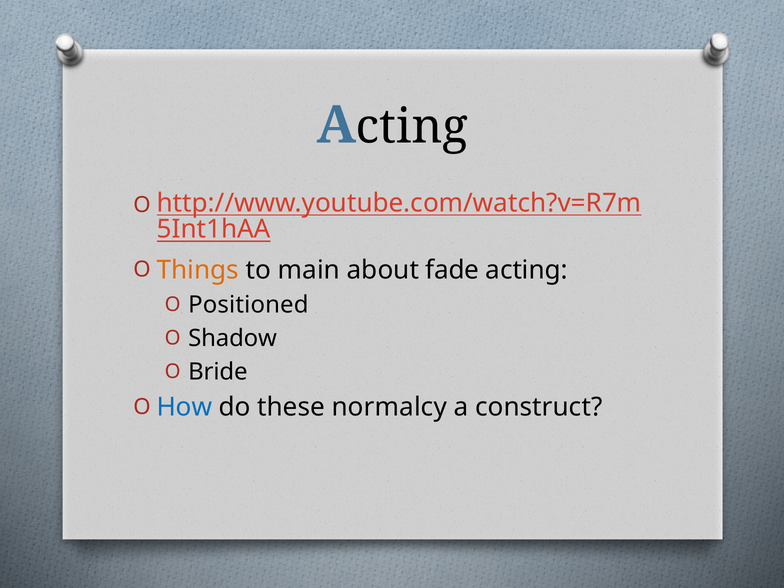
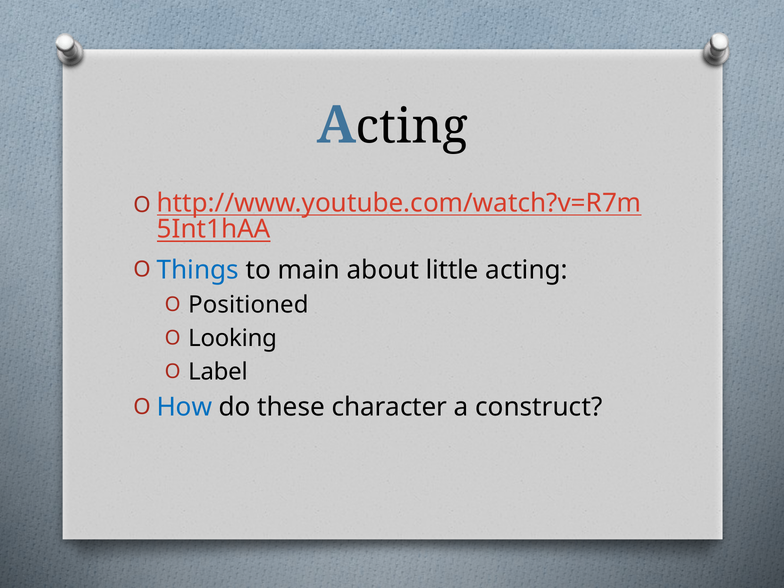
Things colour: orange -> blue (198, 270)
fade: fade -> little (452, 270)
Shadow: Shadow -> Looking (233, 338)
Bride: Bride -> Label (218, 372)
normalcy: normalcy -> character (389, 407)
